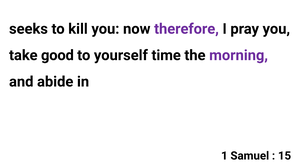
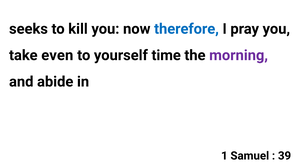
therefore colour: purple -> blue (186, 29)
good: good -> even (57, 55)
15: 15 -> 39 (285, 156)
